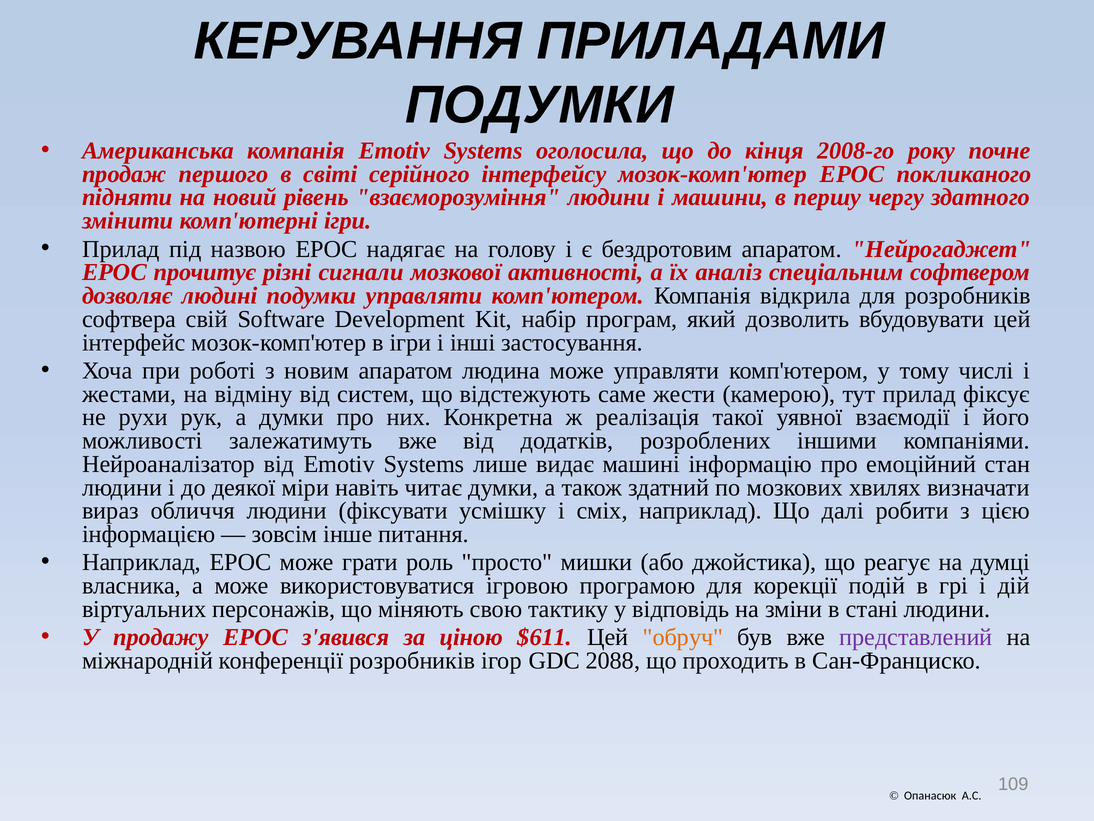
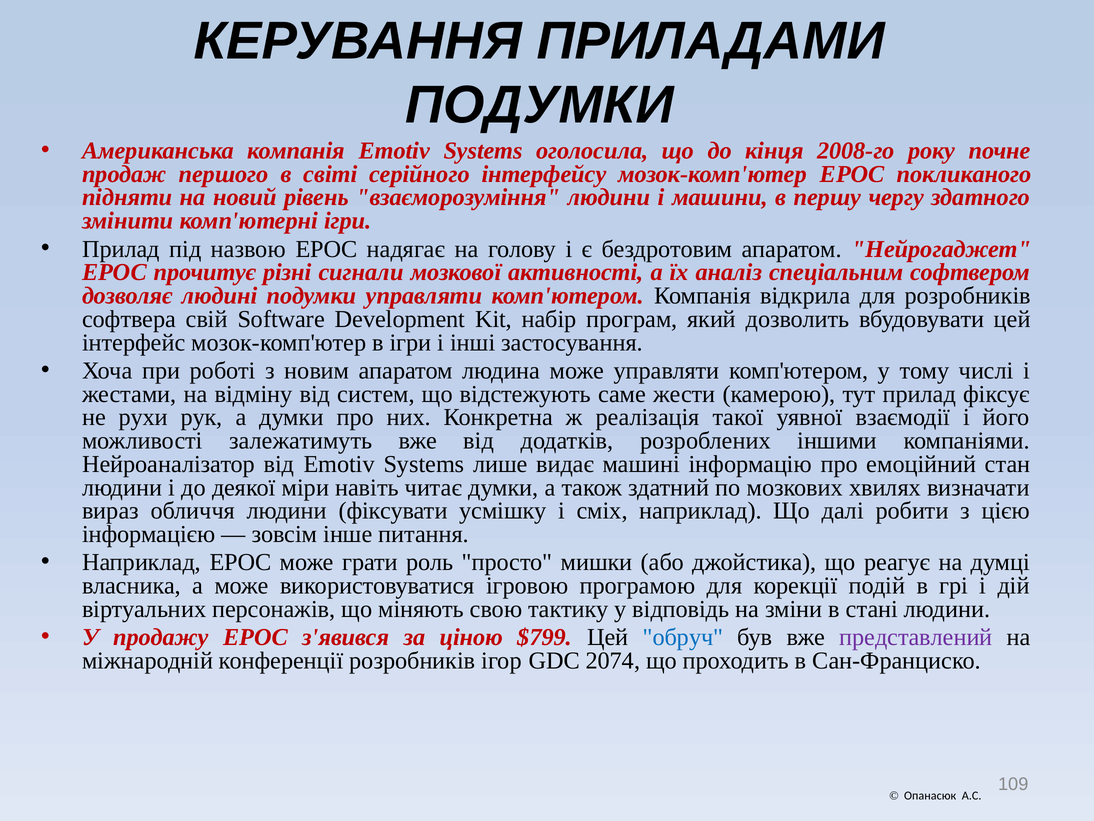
$611: $611 -> $799 (545, 637)
обруч colour: orange -> blue (683, 637)
2088: 2088 -> 2074 (613, 660)
